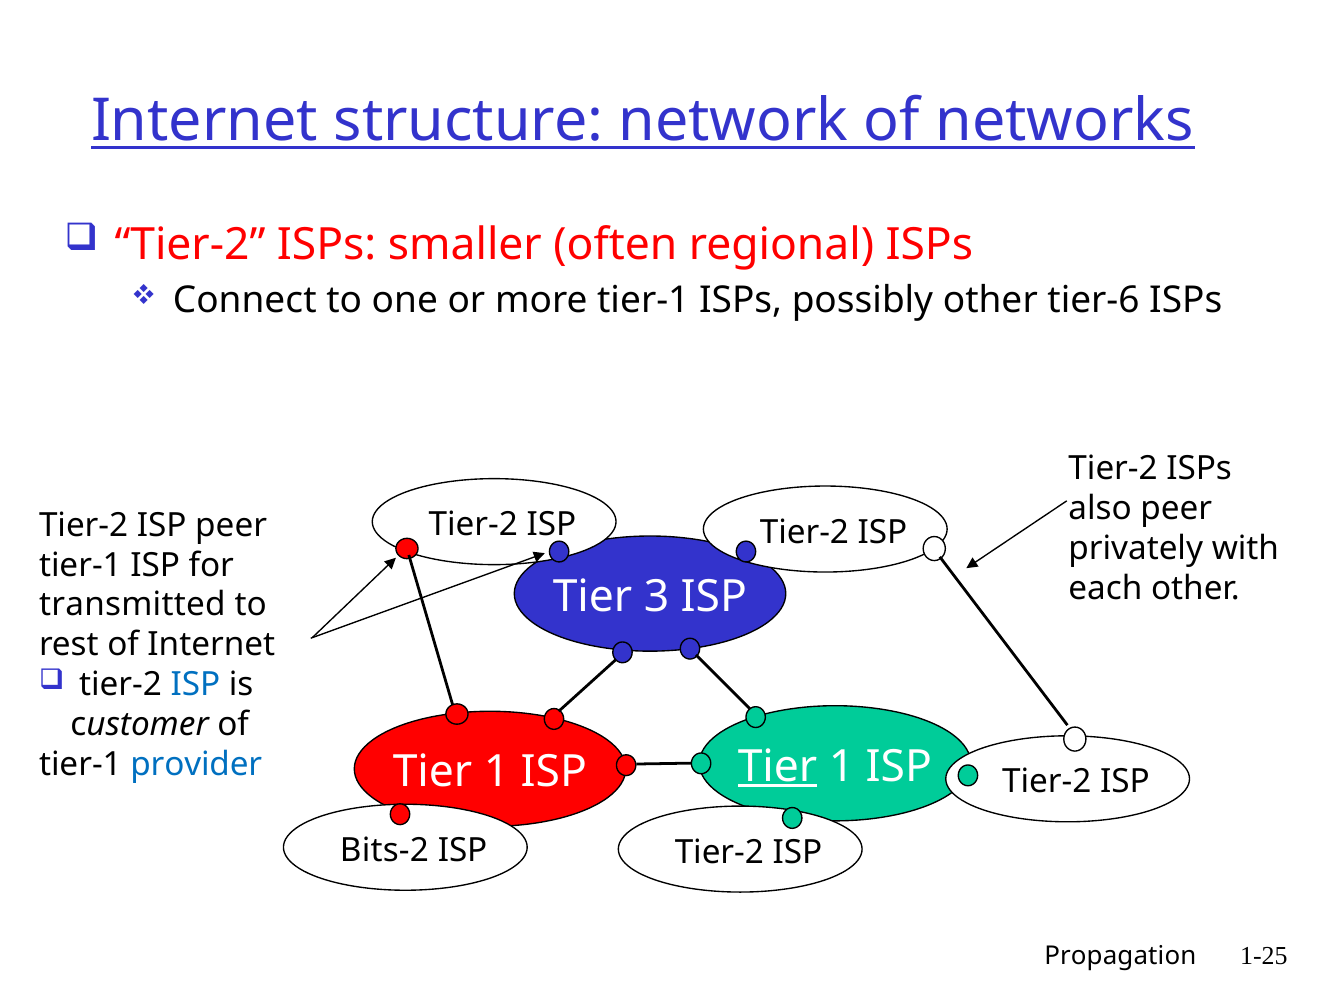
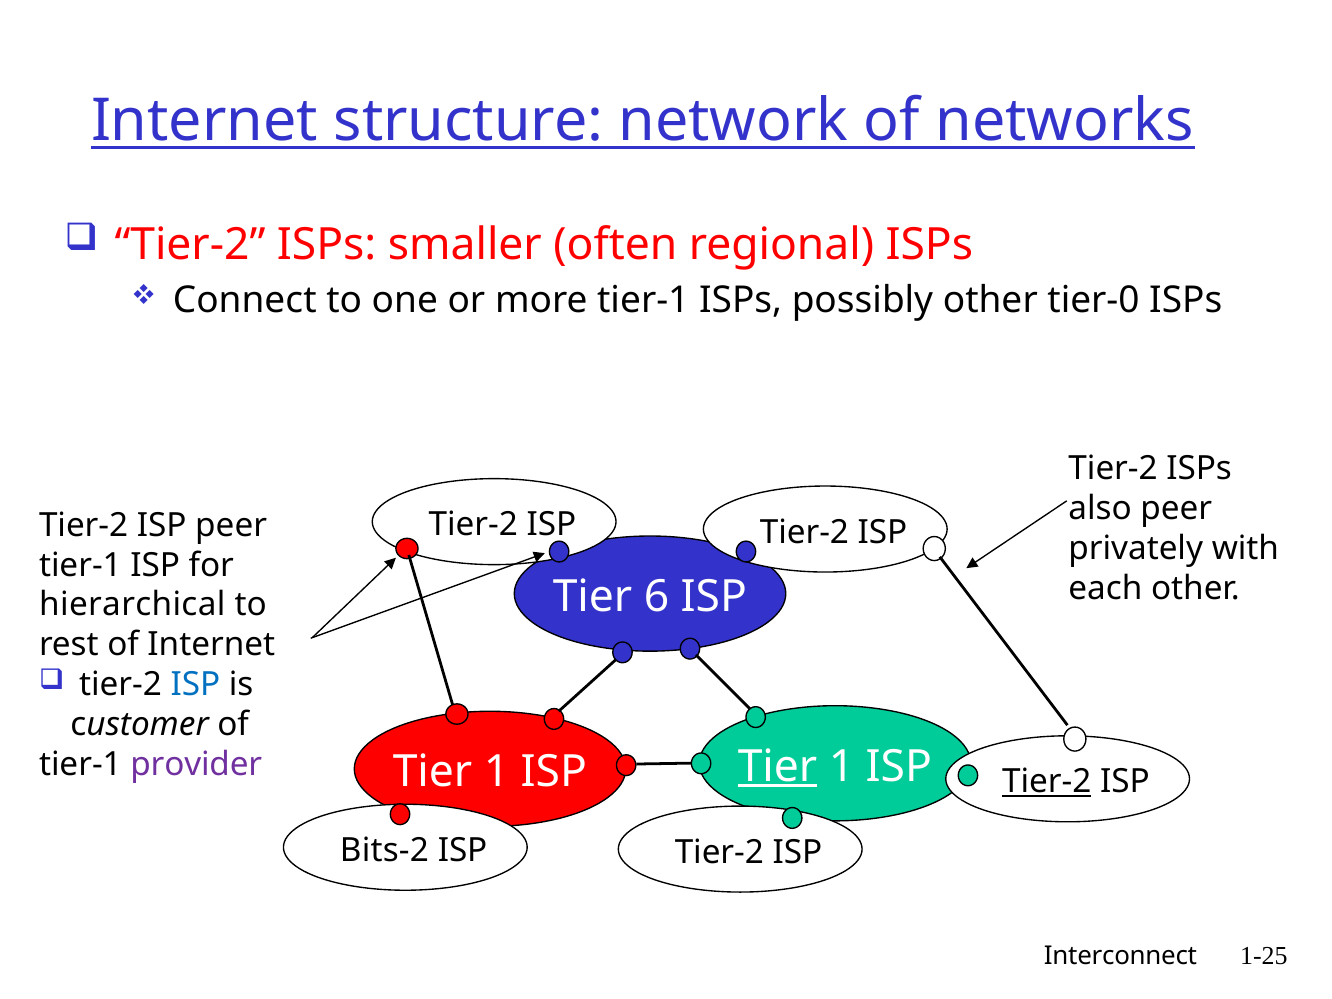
tier-6: tier-6 -> tier-0 (1094, 300)
3: 3 -> 6 (657, 597)
transmitted: transmitted -> hierarchical (132, 605)
provider colour: blue -> purple (196, 765)
Tier-2 underline: none -> present (1047, 782)
Propagation: Propagation -> Interconnect (1121, 956)
